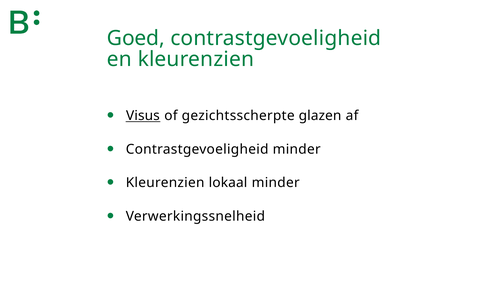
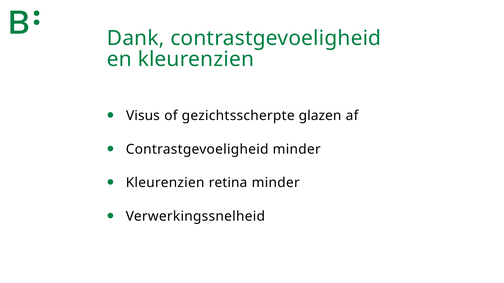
Goed: Goed -> Dank (136, 38)
Visus underline: present -> none (143, 116)
lokaal: lokaal -> retina (228, 183)
